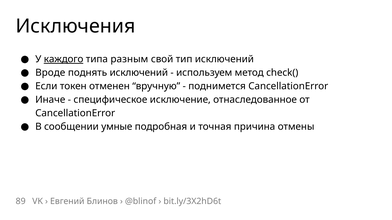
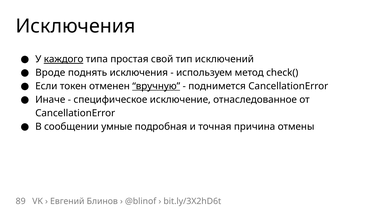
разным: разным -> простая (129, 59)
поднять исключений: исключений -> исключения (139, 73)
вручную underline: none -> present (156, 86)
